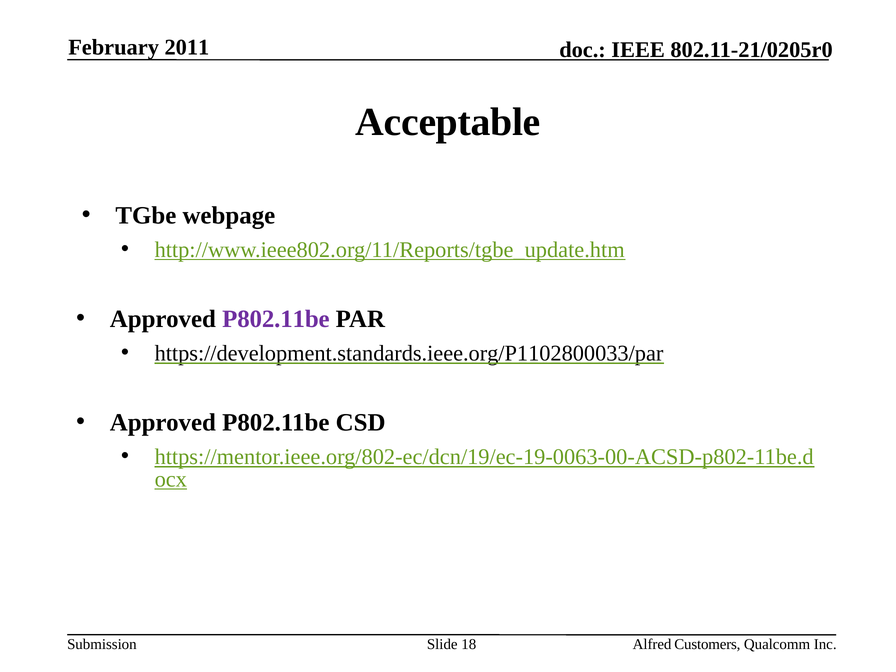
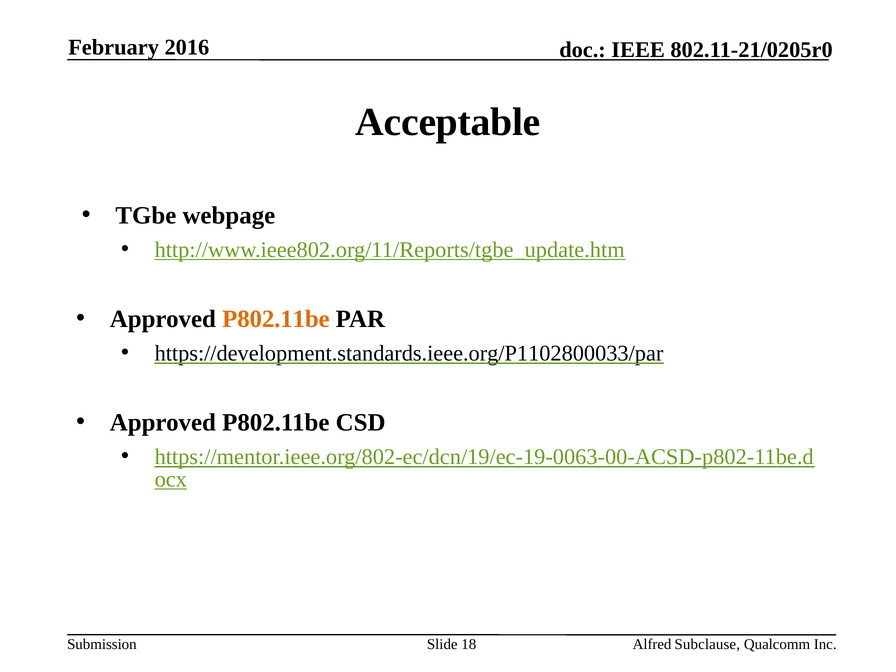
2011: 2011 -> 2016 (187, 47)
P802.11be colour: purple -> orange (276, 319)
Customers: Customers -> Subclause (707, 644)
